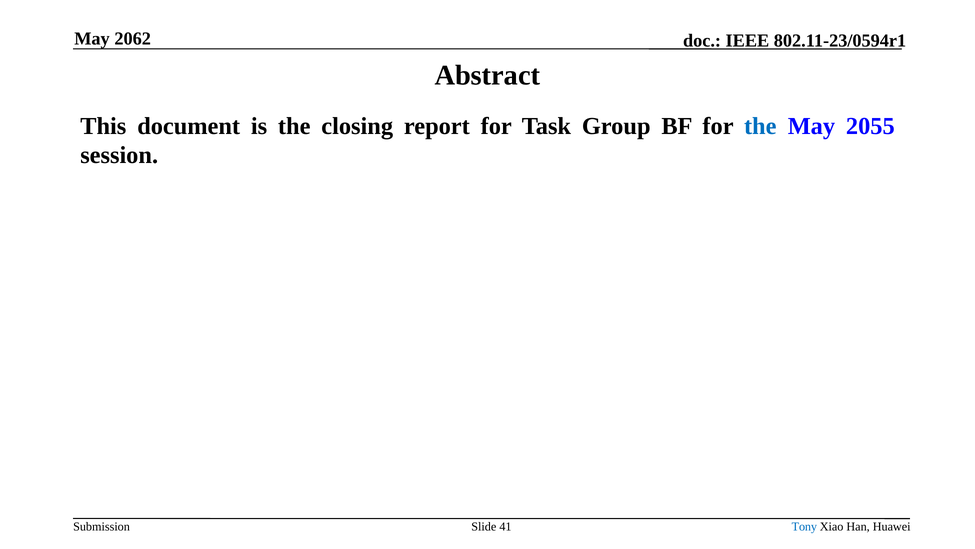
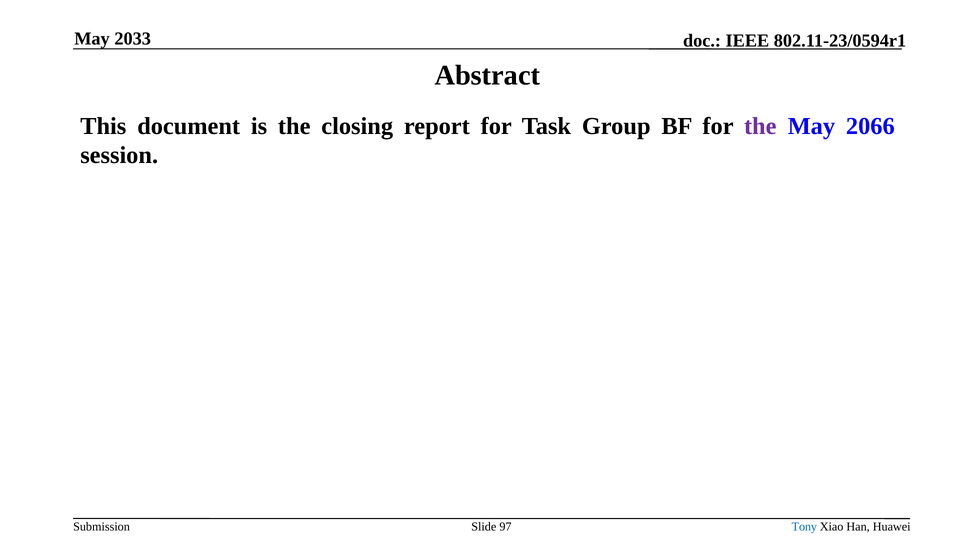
2062: 2062 -> 2033 (133, 39)
the colour: blue -> purple (760, 126)
2055: 2055 -> 2066 (870, 126)
41: 41 -> 97 (505, 526)
